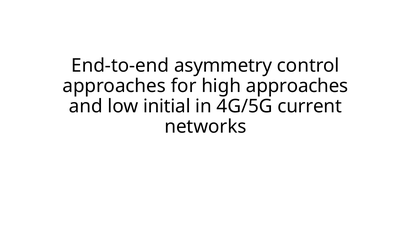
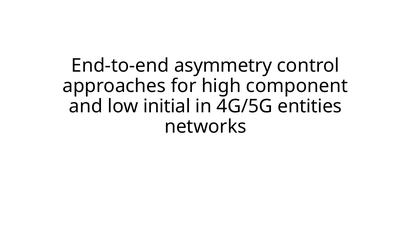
high approaches: approaches -> component (297, 86)
current: current -> entities (310, 106)
